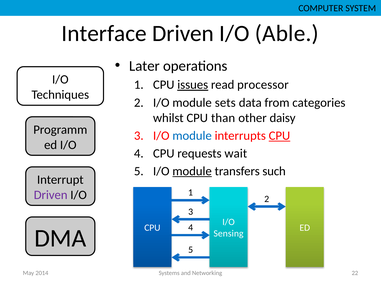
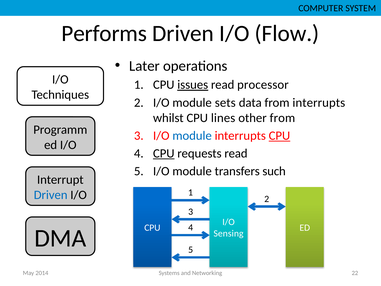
Interface: Interface -> Performs (104, 33)
Able: Able -> Flow (287, 33)
from categories: categories -> interrupts (319, 102)
than: than -> lines (223, 118)
other daisy: daisy -> from (282, 118)
CPU underline: none -> present (164, 153)
requests wait: wait -> read (236, 153)
module underline: present -> none (192, 171)
Driven colour: purple -> blue (51, 195)
